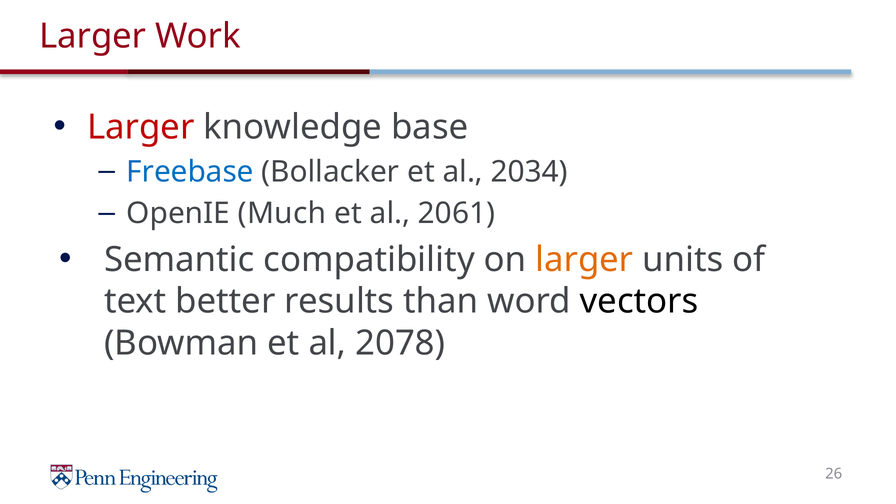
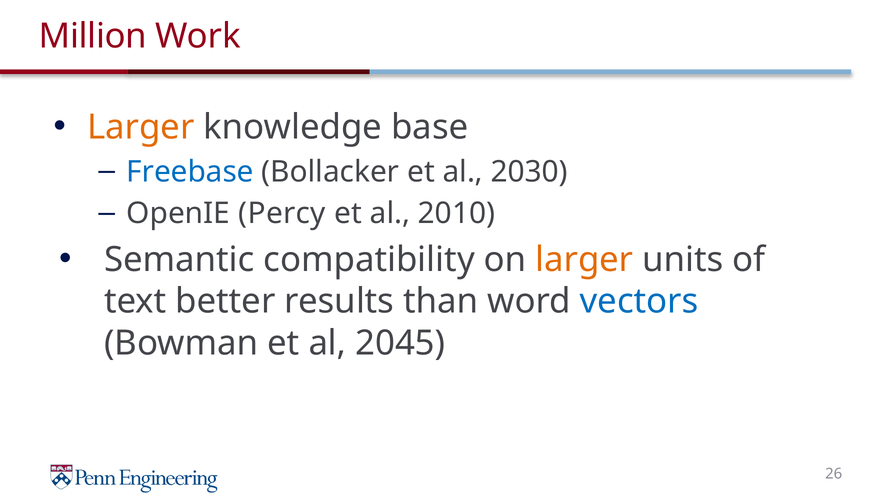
Larger: Larger -> Million (93, 36)
Larger colour: red -> orange (141, 127)
2034: 2034 -> 2030 (529, 172)
Much: Much -> Percy (282, 213)
2061: 2061 -> 2010 (457, 213)
vectors colour: black -> blue (639, 301)
2078: 2078 -> 2045 (400, 343)
